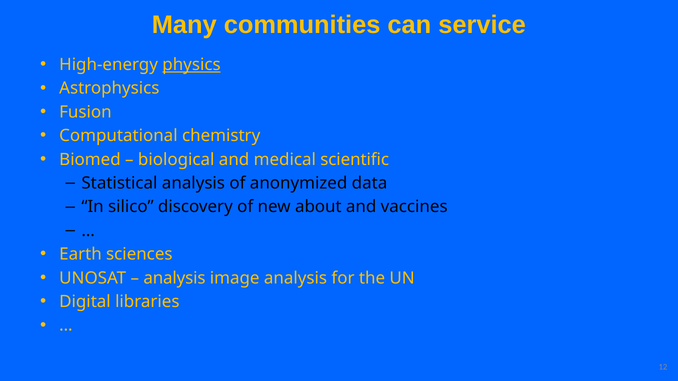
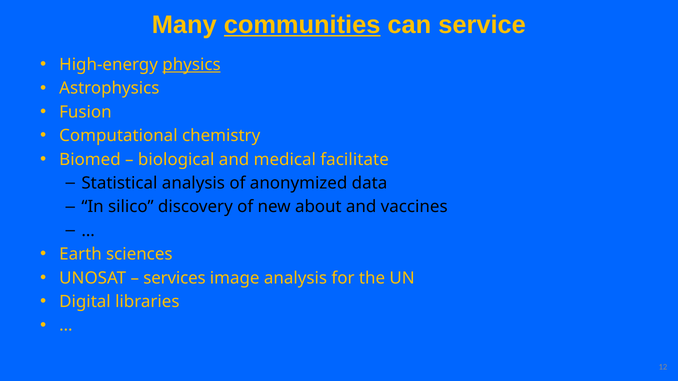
communities underline: none -> present (302, 25)
scientific: scientific -> facilitate (355, 160)
analysis: analysis -> services (175, 278)
